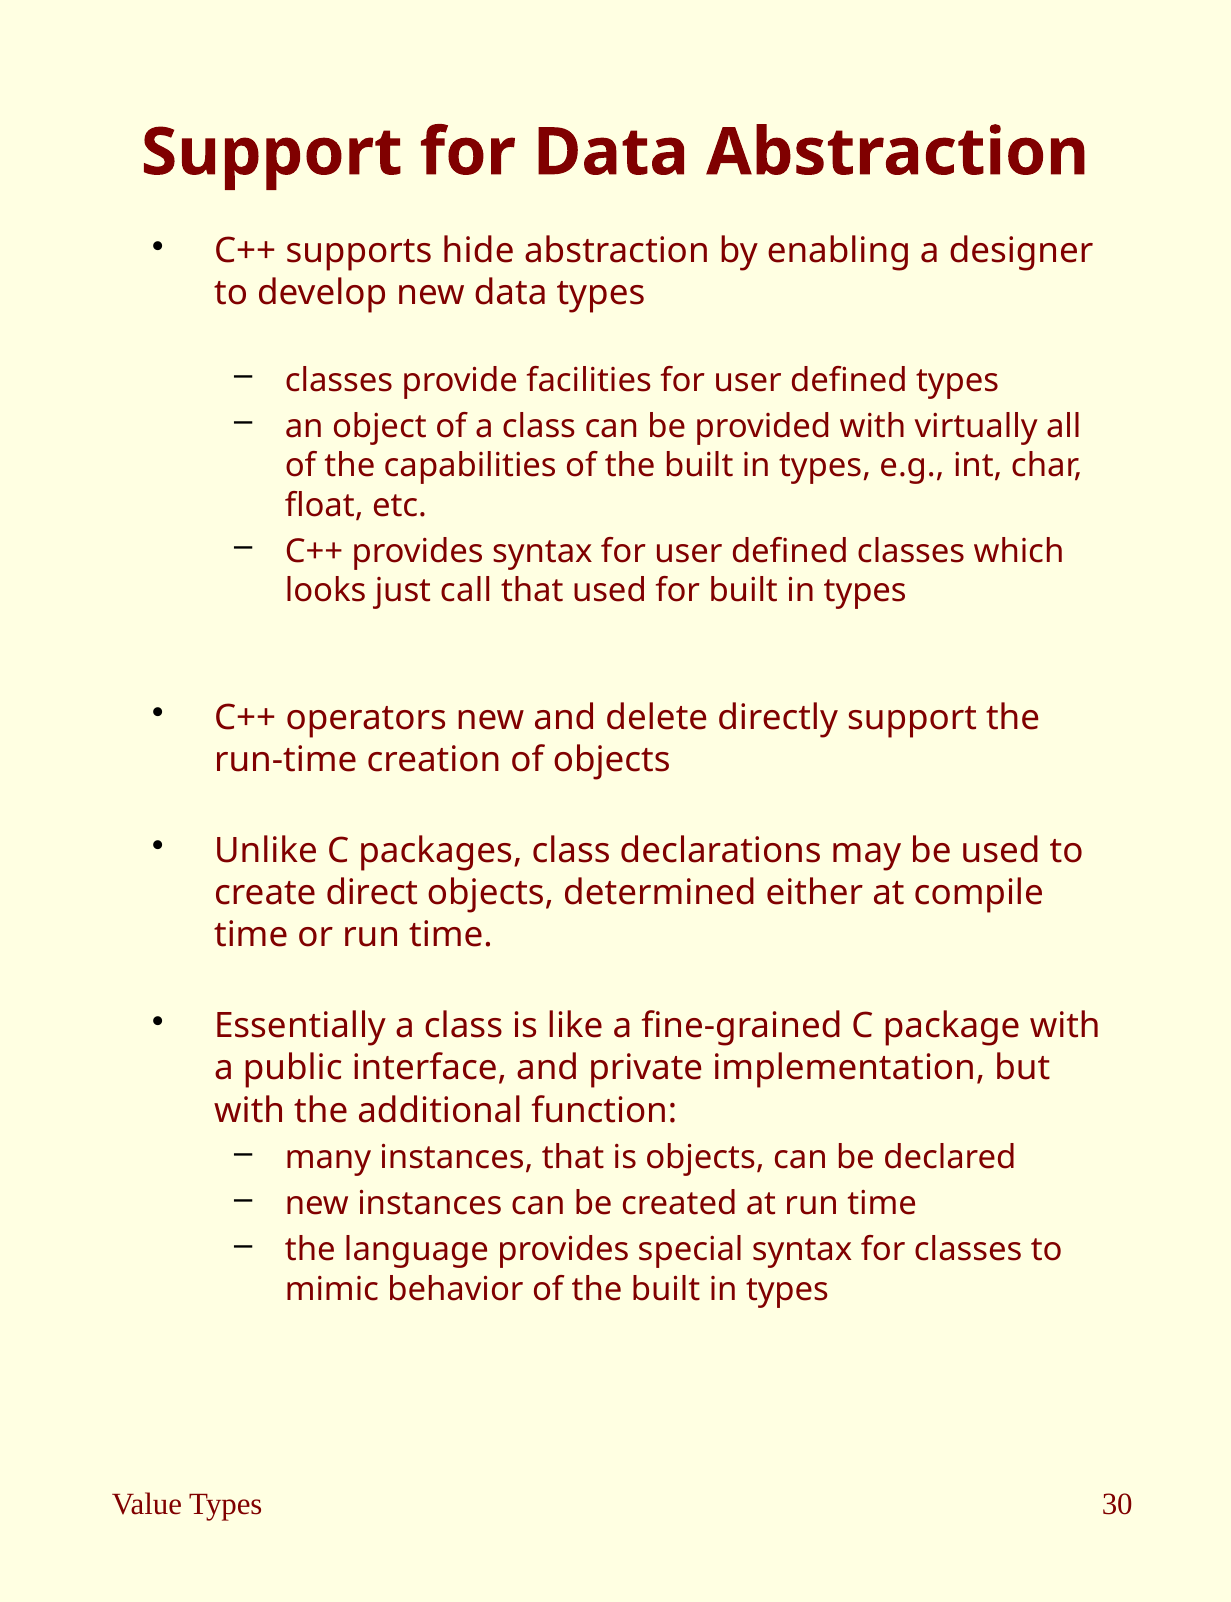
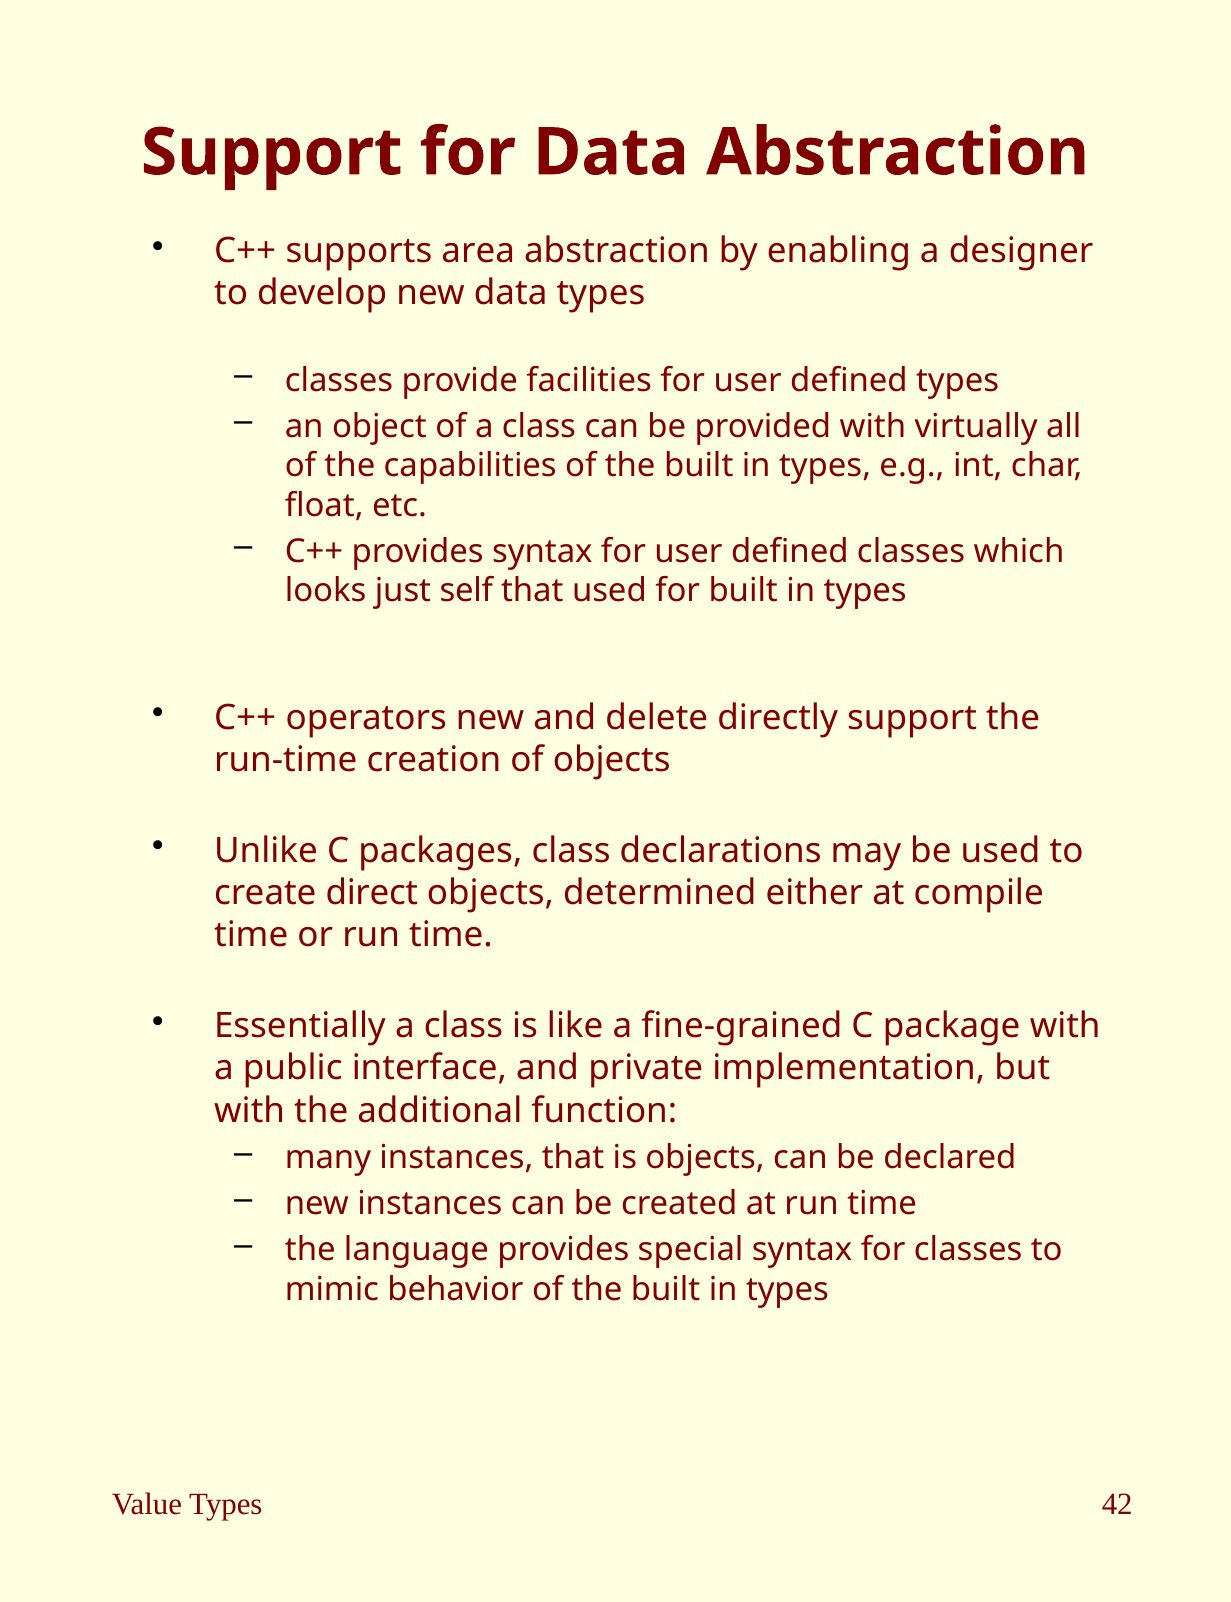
hide: hide -> area (478, 251)
call: call -> self (466, 591)
30: 30 -> 42 (1117, 1504)
